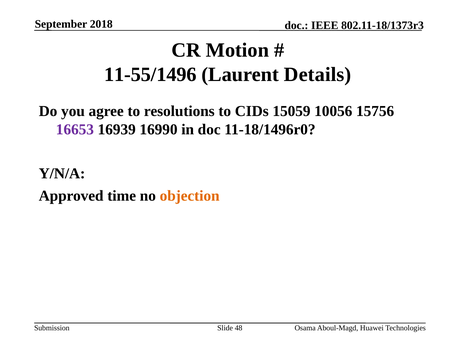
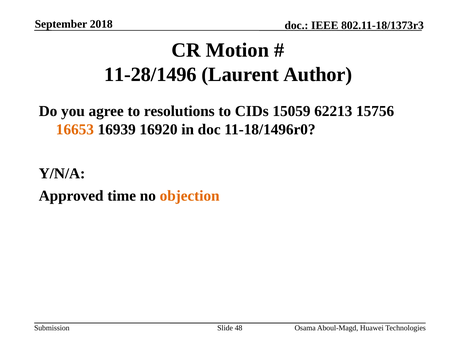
11-55/1496: 11-55/1496 -> 11-28/1496 (150, 74)
Details: Details -> Author (318, 74)
10056: 10056 -> 62213 (333, 111)
16653 colour: purple -> orange (75, 130)
16990: 16990 -> 16920 (159, 130)
